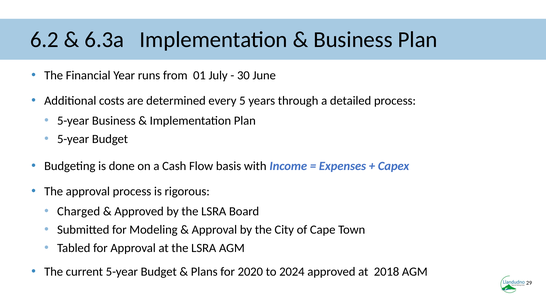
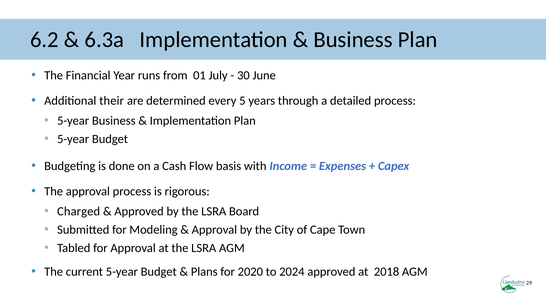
costs: costs -> their (112, 101)
